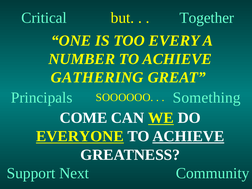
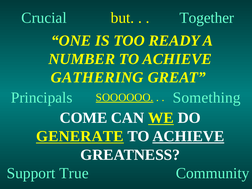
Critical: Critical -> Crucial (44, 18)
EVERY: EVERY -> READY (174, 41)
SOOOOOO underline: none -> present (125, 97)
EVERYONE: EVERYONE -> GENERATE (80, 136)
Next: Next -> True (74, 173)
